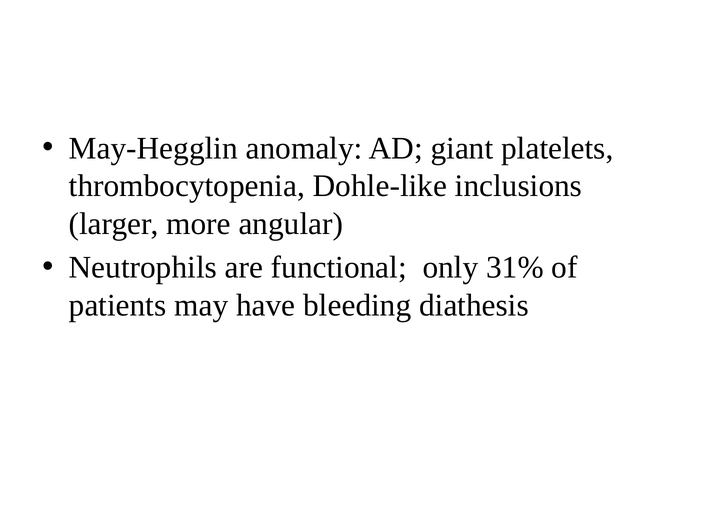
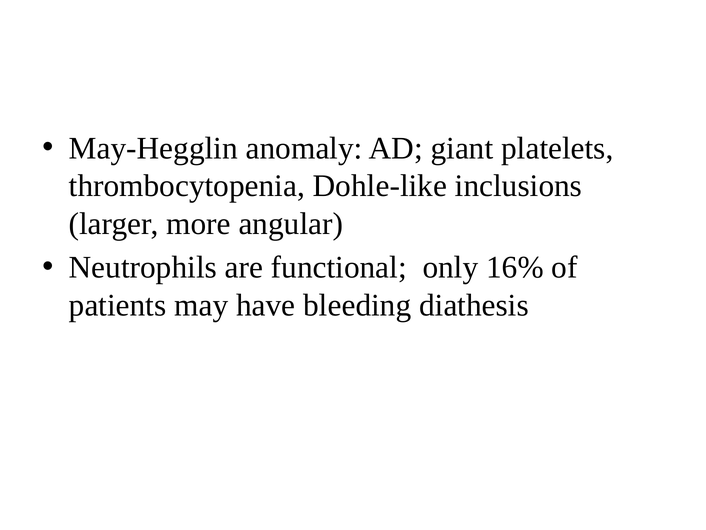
31%: 31% -> 16% (515, 267)
